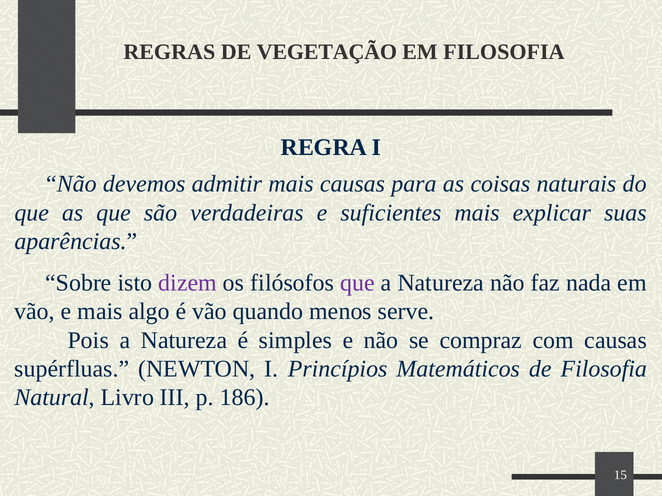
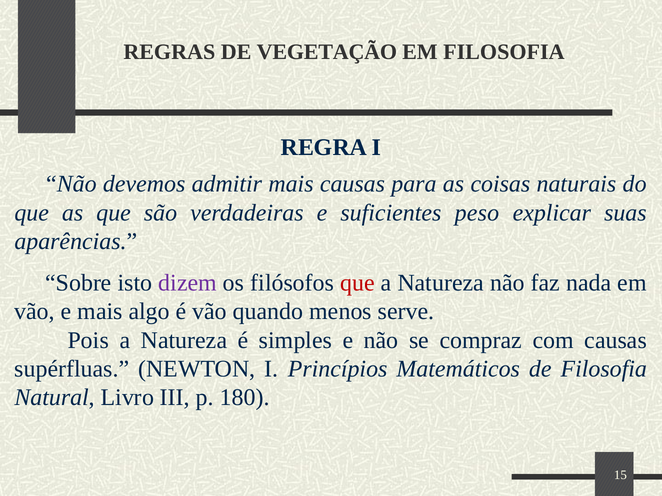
suficientes mais: mais -> peso (477, 213)
que colour: purple -> red (357, 283)
186: 186 -> 180 (245, 398)
